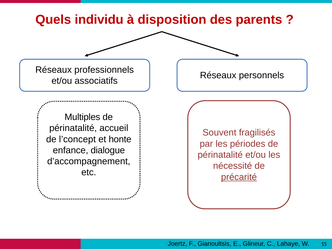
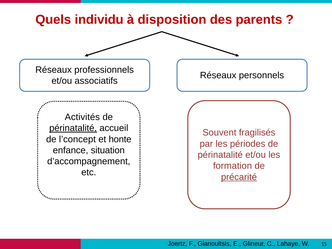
Multiples: Multiples -> Activités (82, 117)
périnatalité underline: none -> present (73, 128)
dialogue: dialogue -> situation (108, 150)
nécessité: nécessité -> formation (233, 166)
